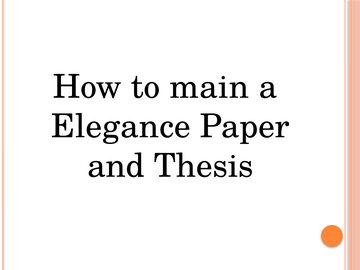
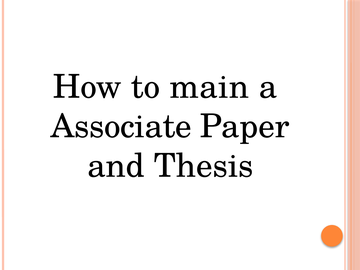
Elegance: Elegance -> Associate (121, 126)
